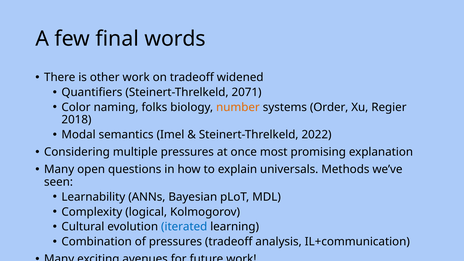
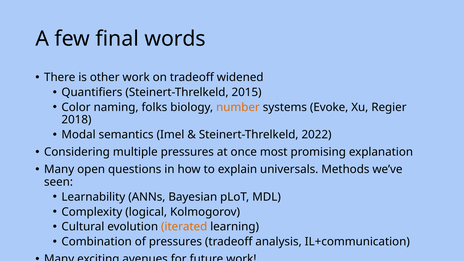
2071: 2071 -> 2015 (247, 92)
Order: Order -> Evoke (329, 107)
iterated colour: blue -> orange (184, 227)
